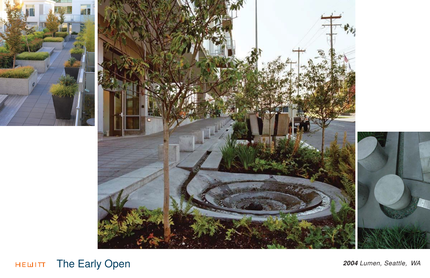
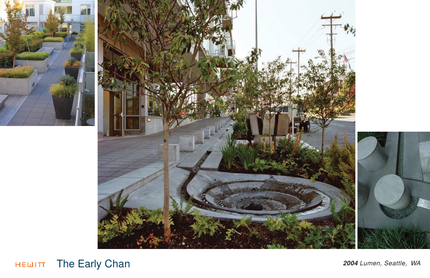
Open: Open -> Chan (117, 264)
